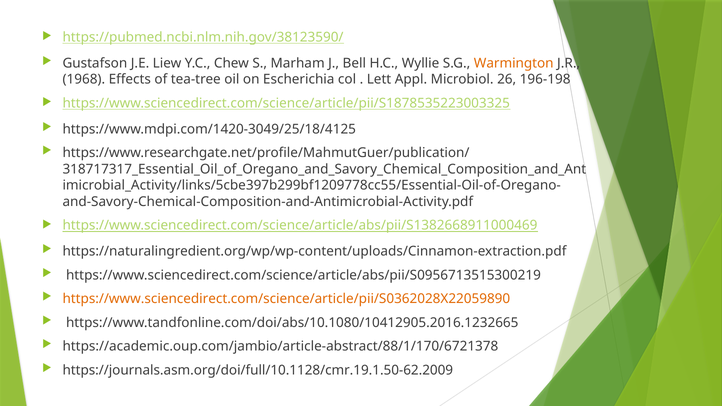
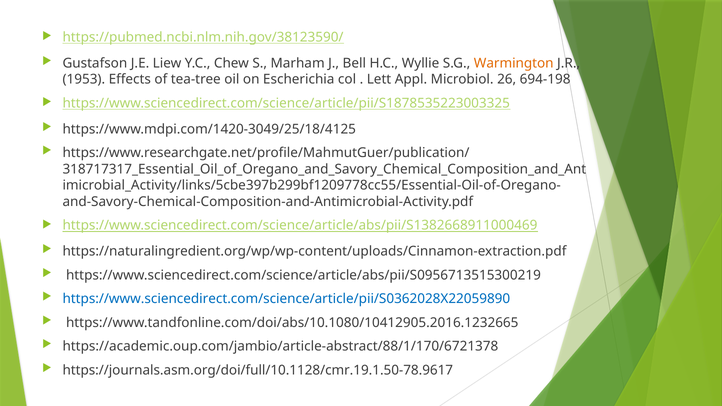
1968: 1968 -> 1953 (84, 79)
196-198: 196-198 -> 694-198 (545, 79)
https://www.sciencedirect.com/science/article/pii/S0362028X22059890 colour: orange -> blue (286, 299)
https://journals.asm.org/doi/full/10.1128/cmr.19.1.50-62.2009: https://journals.asm.org/doi/full/10.1128/cmr.19.1.50-62.2009 -> https://journals.asm.org/doi/full/10.1128/cmr.19.1.50-78.9617 (258, 370)
